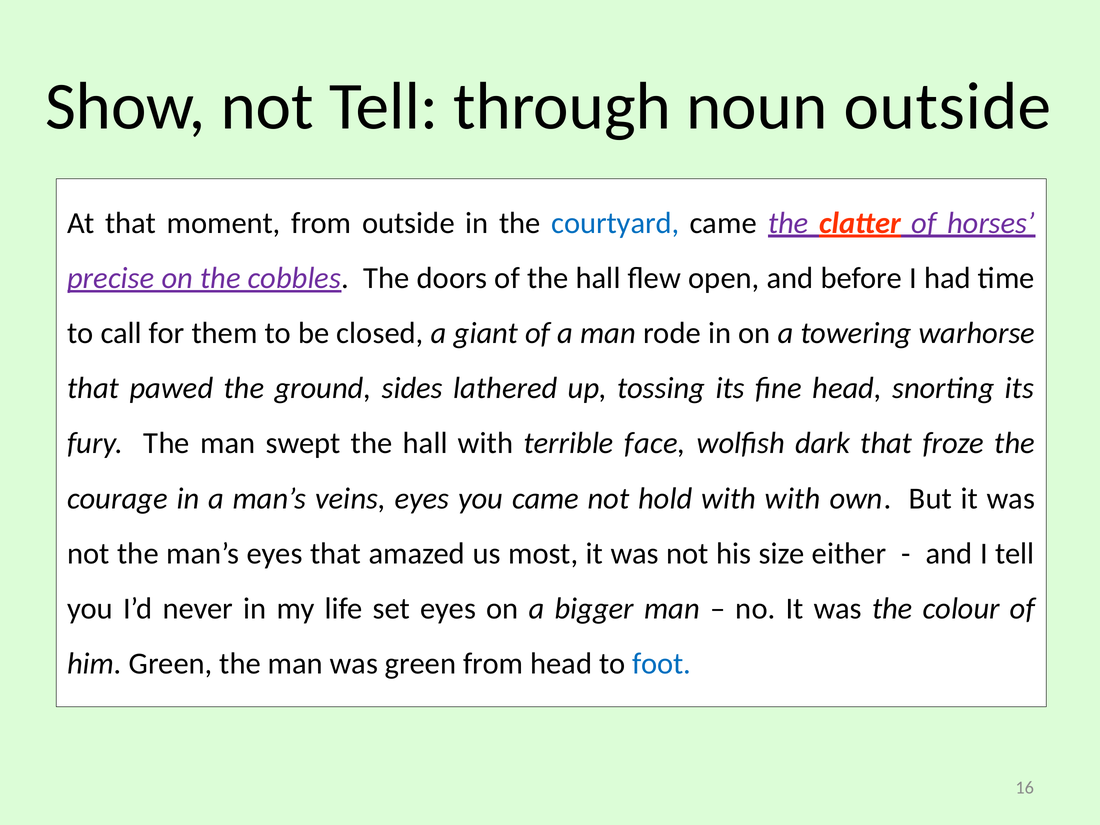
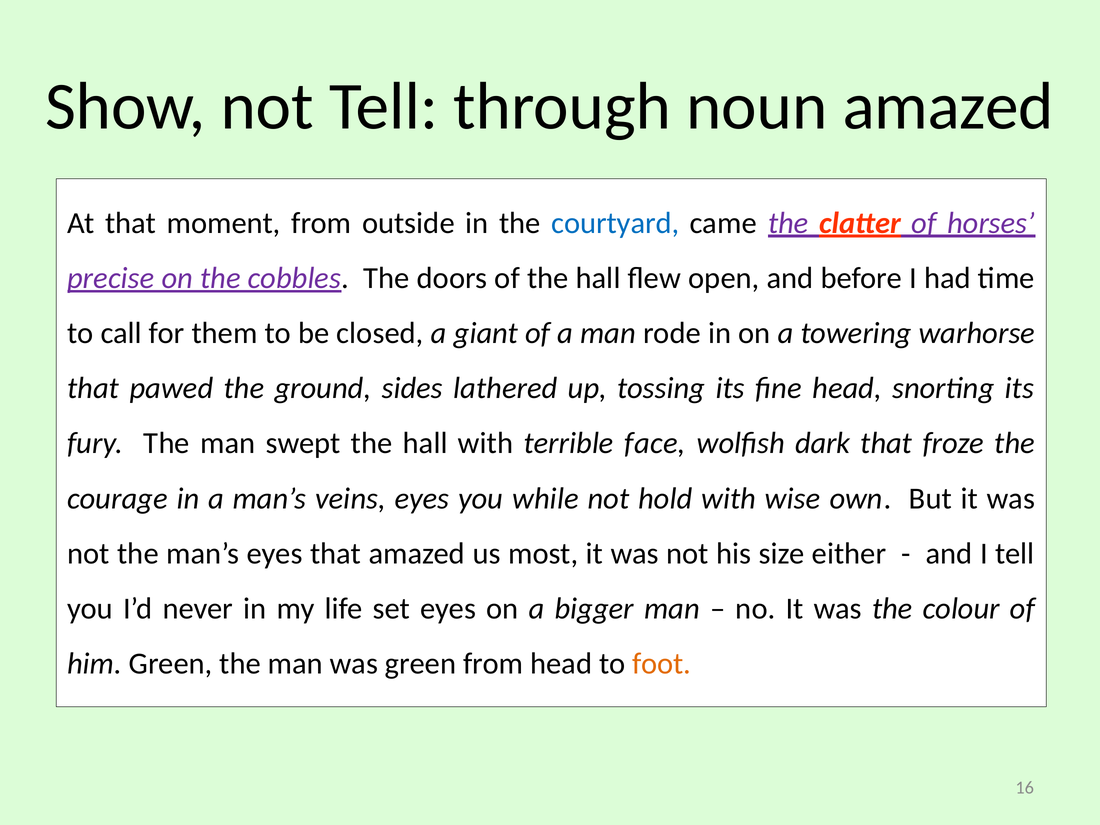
noun outside: outside -> amazed (948, 106)
you came: came -> while (545, 498)
with with: with -> wise (793, 498)
foot colour: blue -> orange (662, 664)
